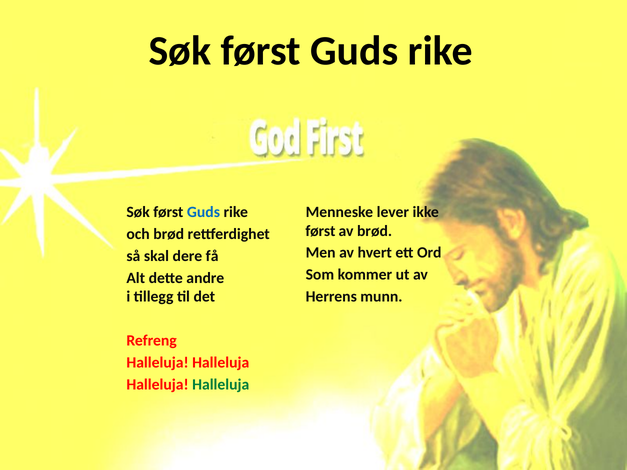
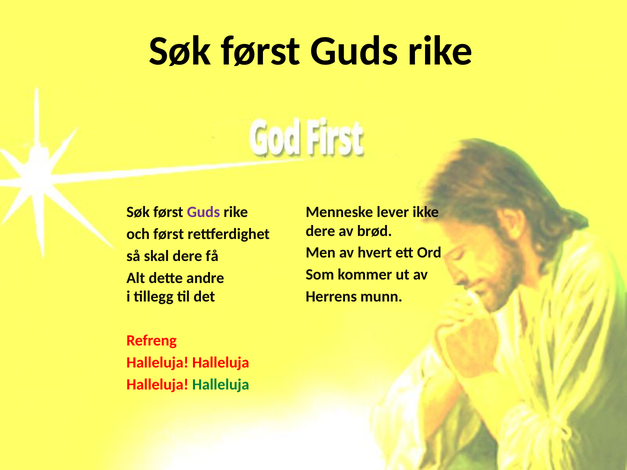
Guds colour: blue -> purple (203, 212)
først: først -> dere (320, 231)
och brød: brød -> først (169, 234)
